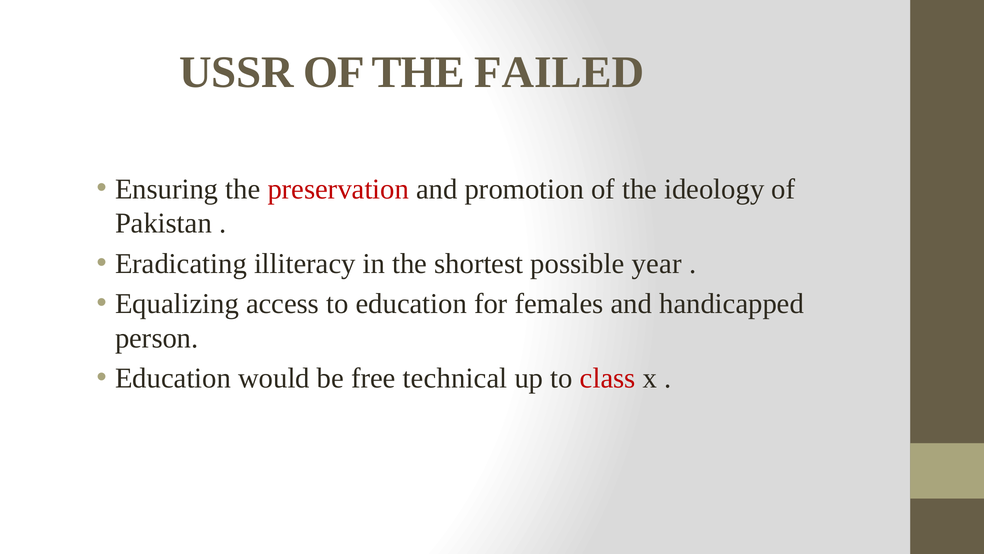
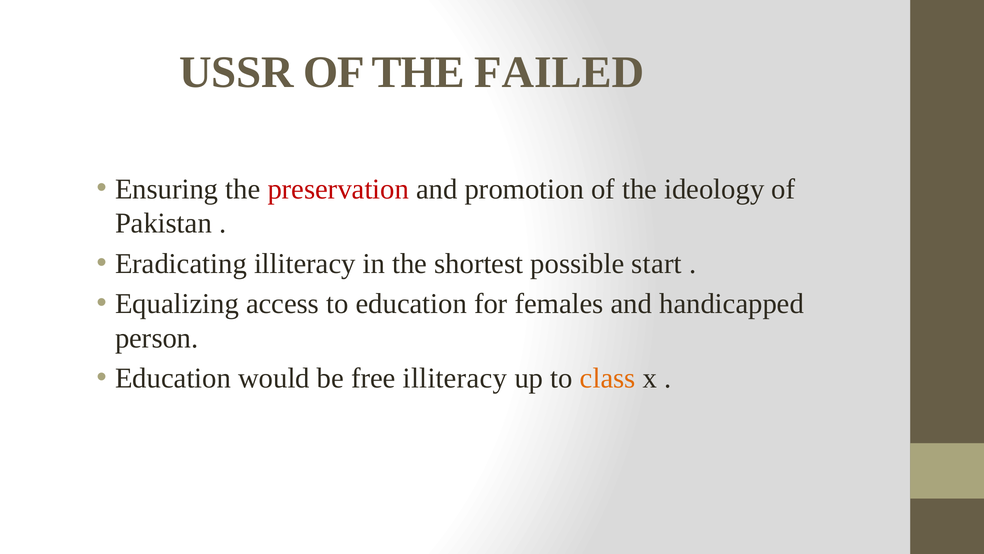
year: year -> start (657, 263)
free technical: technical -> illiteracy (455, 378)
class colour: red -> orange (608, 378)
